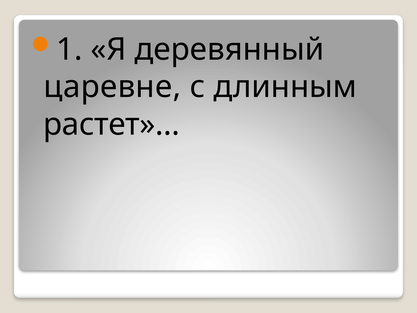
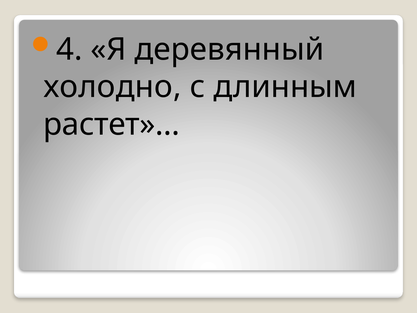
1: 1 -> 4 (69, 49)
царевне: царевне -> холодно (112, 87)
